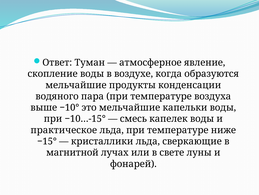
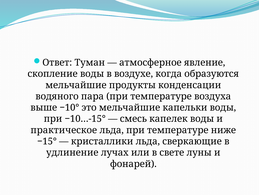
магнитной: магнитной -> удлинение (72, 152)
